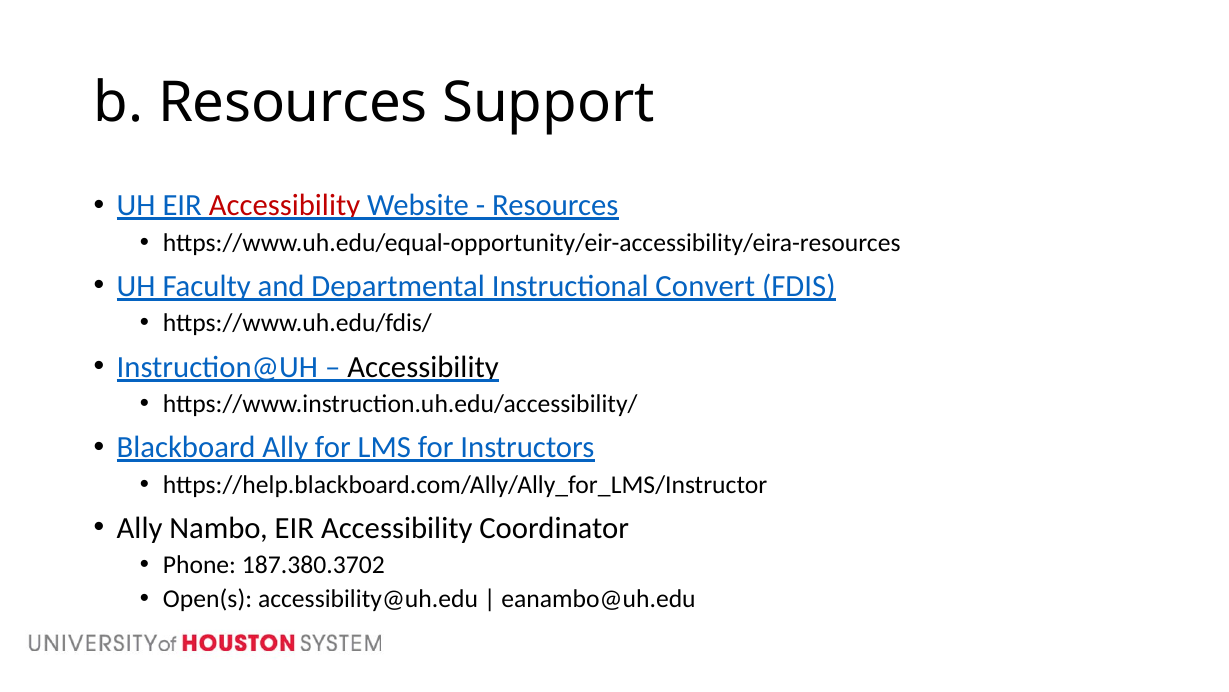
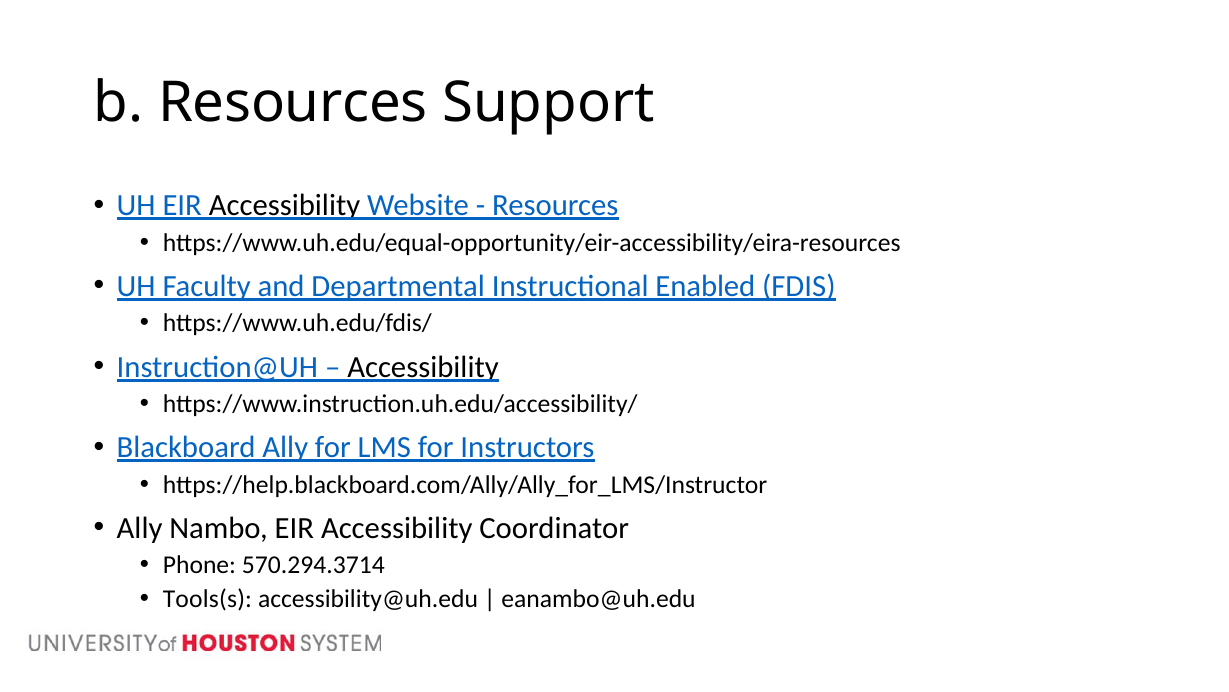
Accessibility colour: red -> black (285, 205)
Convert: Convert -> Enabled (705, 286)
187.380.3702: 187.380.3702 -> 570.294.3714 (313, 564)
Open(s: Open(s -> Tools(s (207, 598)
